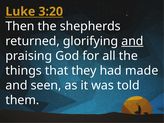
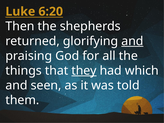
3:20: 3:20 -> 6:20 (51, 12)
they underline: none -> present (84, 71)
made: made -> which (142, 71)
